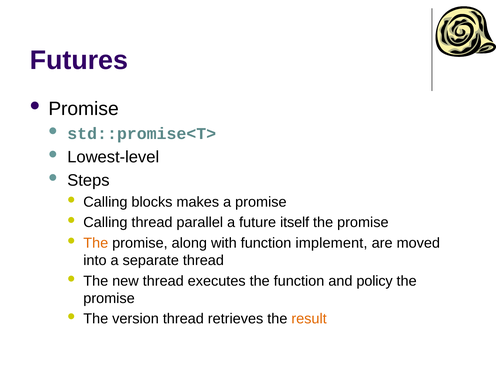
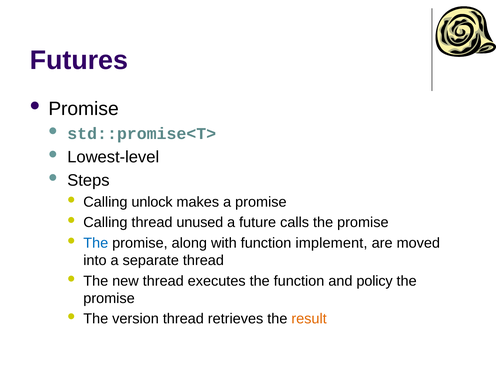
blocks: blocks -> unlock (152, 202)
parallel: parallel -> unused (200, 223)
itself: itself -> calls (295, 223)
The colour: orange -> blue (96, 243)
